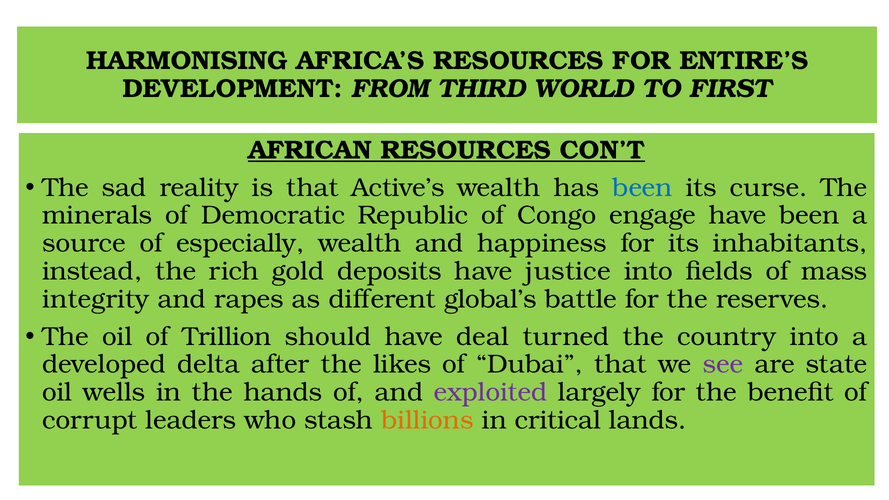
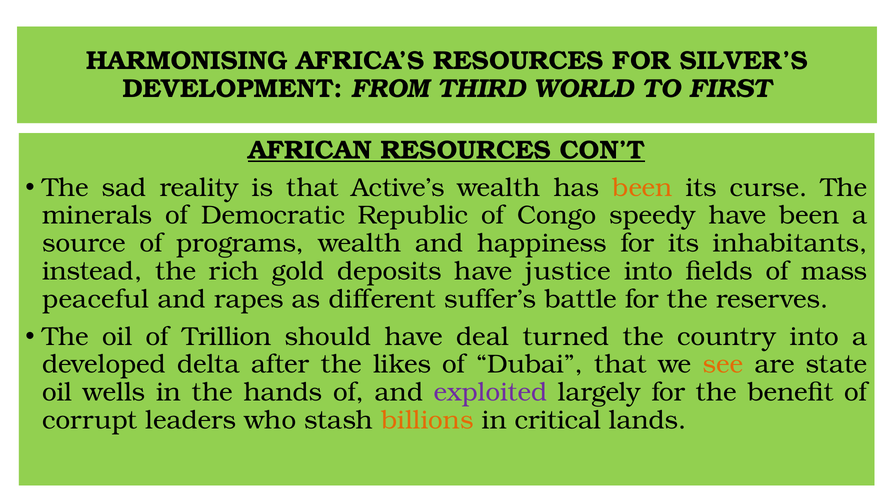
ENTIRE’S: ENTIRE’S -> SILVER’S (744, 61)
been colour: blue -> orange (643, 187)
engage: engage -> speedy (653, 215)
especially: especially -> programs (240, 243)
integrity: integrity -> peaceful (96, 299)
global’s: global’s -> suffer’s (490, 299)
see colour: purple -> orange (723, 364)
